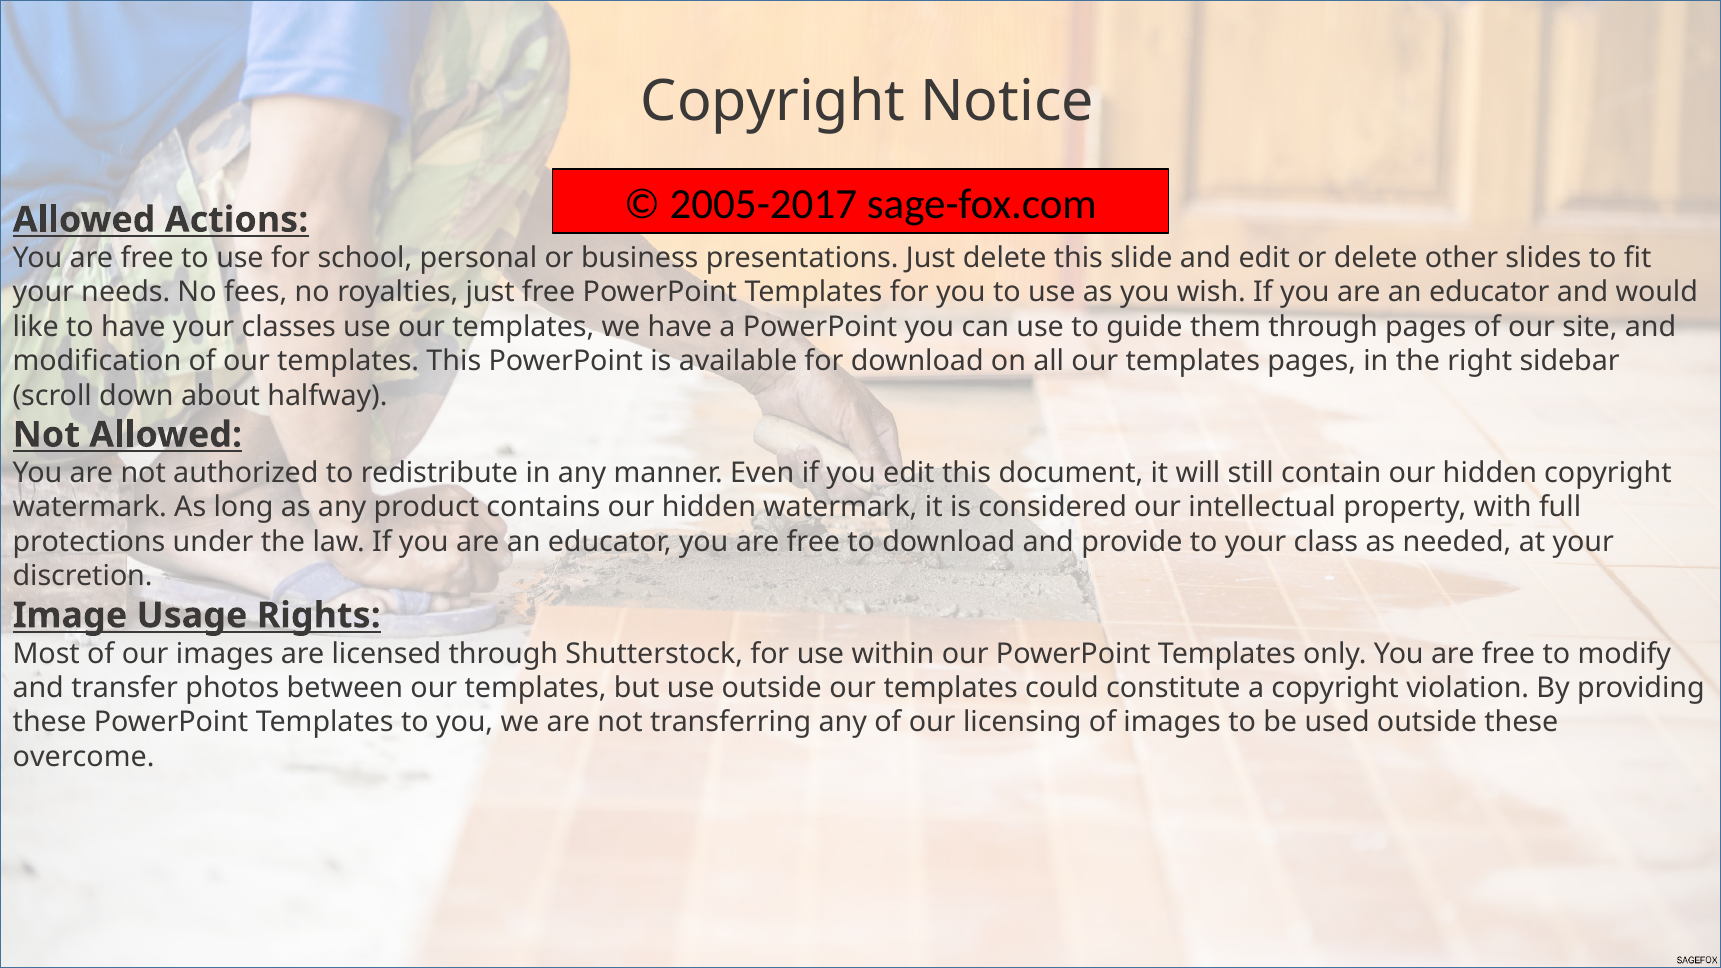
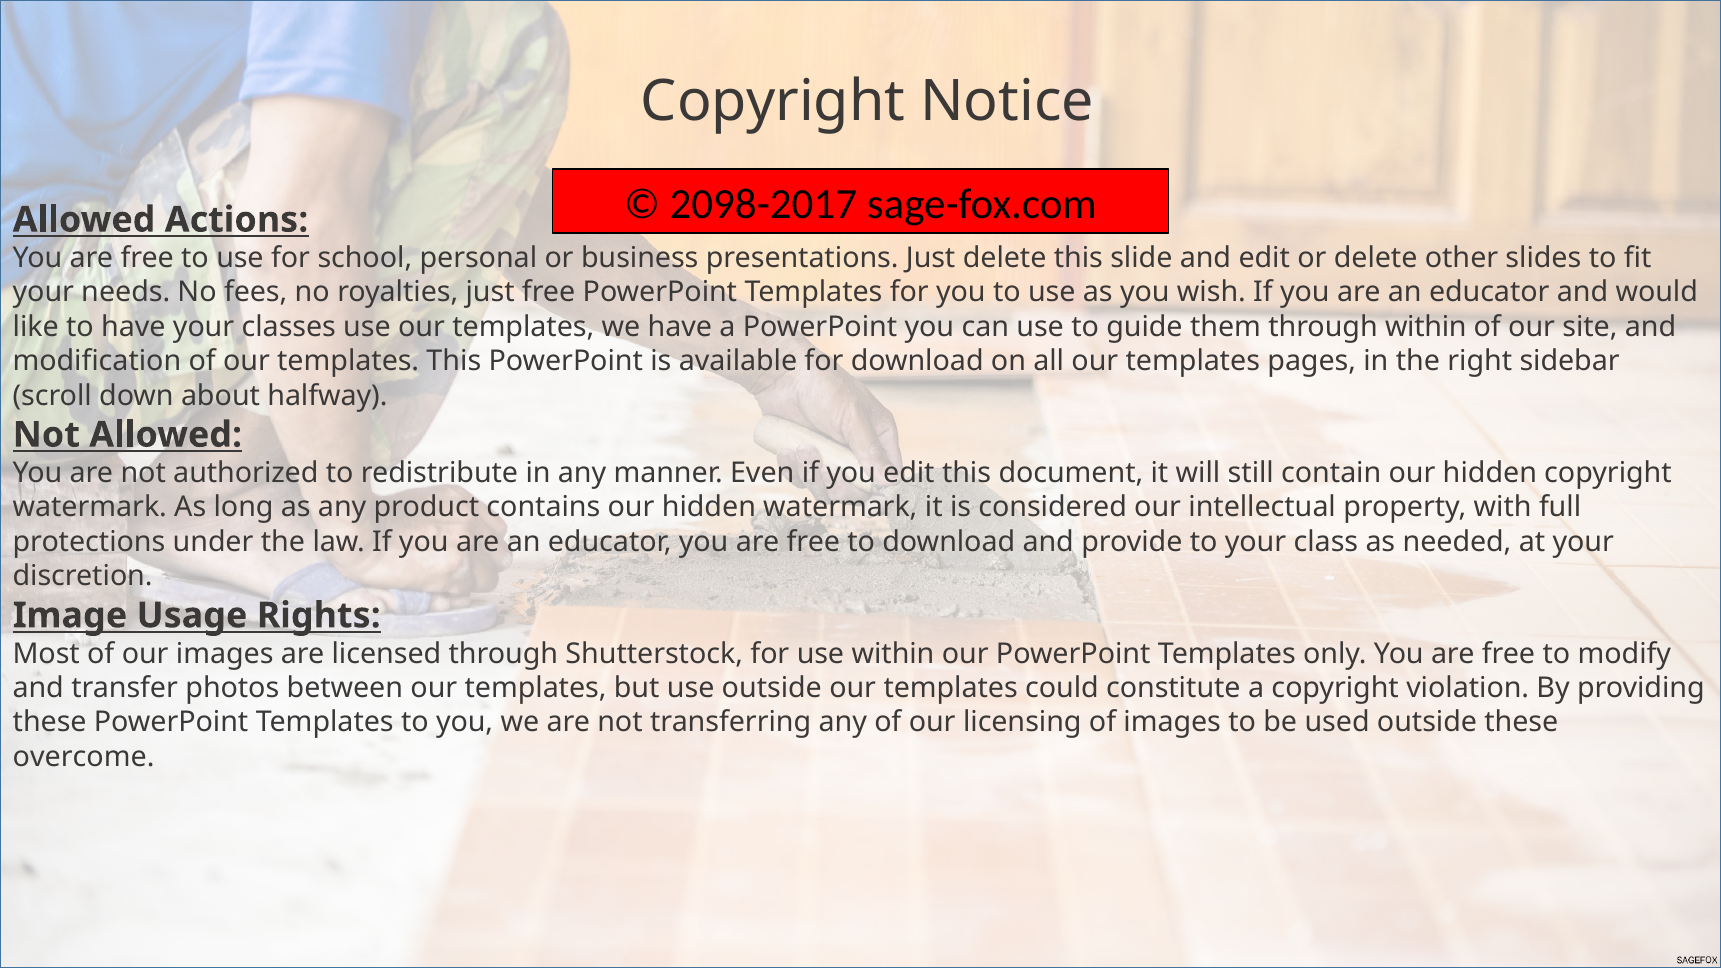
2005-2017: 2005-2017 -> 2098-2017 (763, 204)
through pages: pages -> within (1426, 327)
